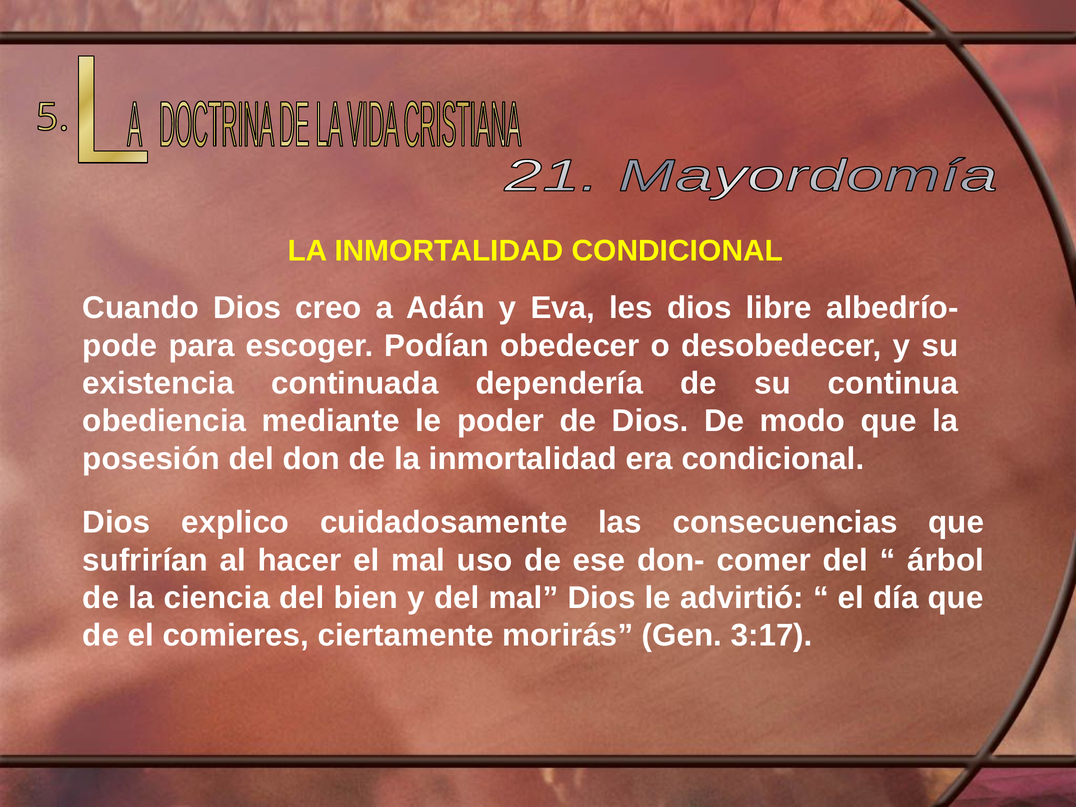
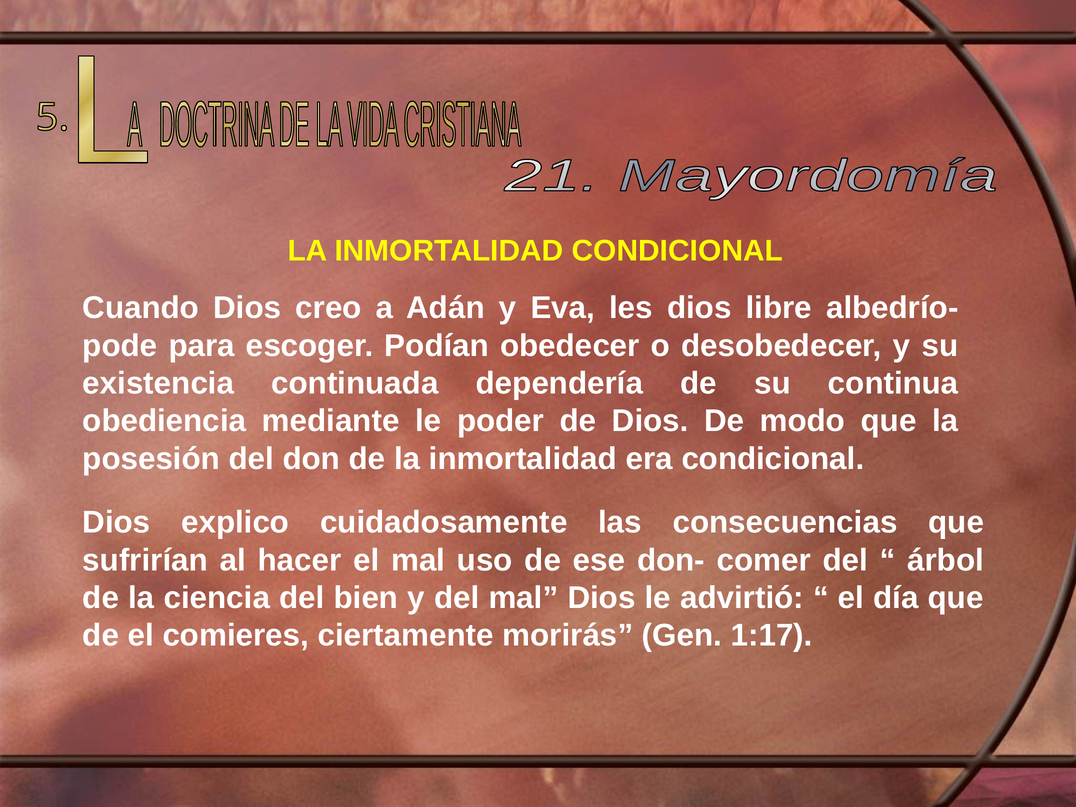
3:17: 3:17 -> 1:17 (772, 636)
